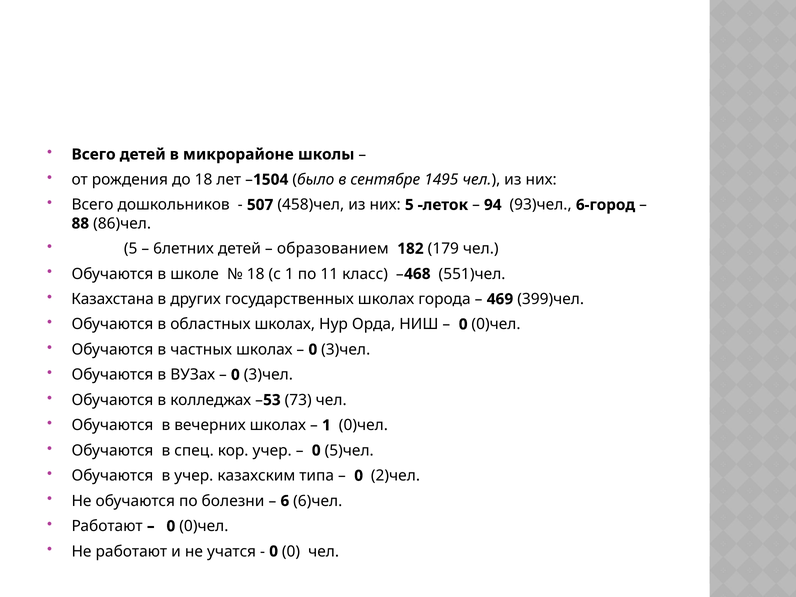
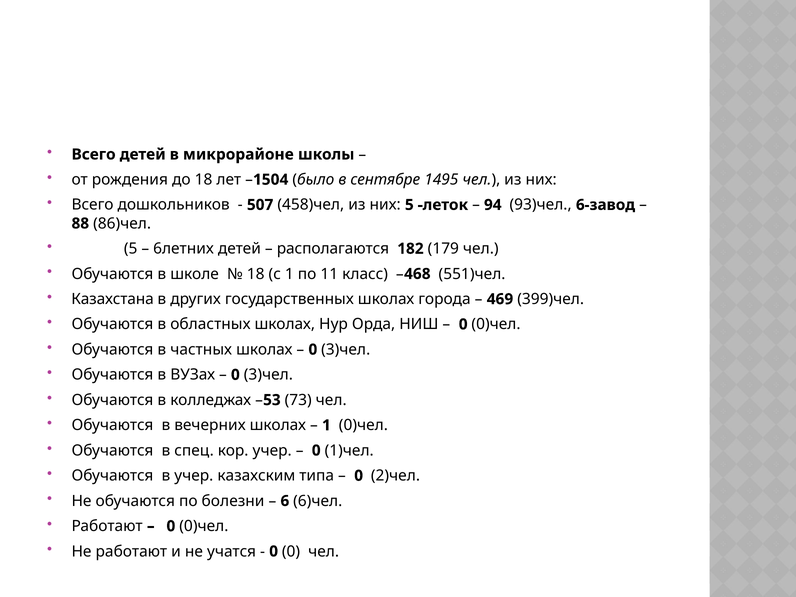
6-город: 6-город -> 6-завод (606, 205)
образованием: образованием -> располагаются (333, 249)
5)чел: 5)чел -> 1)чел (349, 450)
